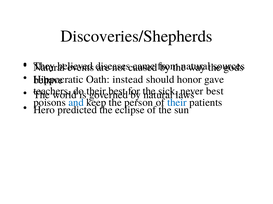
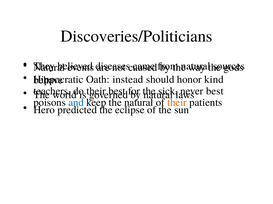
Discoveries/Shepherds: Discoveries/Shepherds -> Discoveries/Politicians (136, 36)
gave: gave -> kind (214, 80)
the person: person -> natural (139, 103)
their colour: blue -> orange (177, 103)
